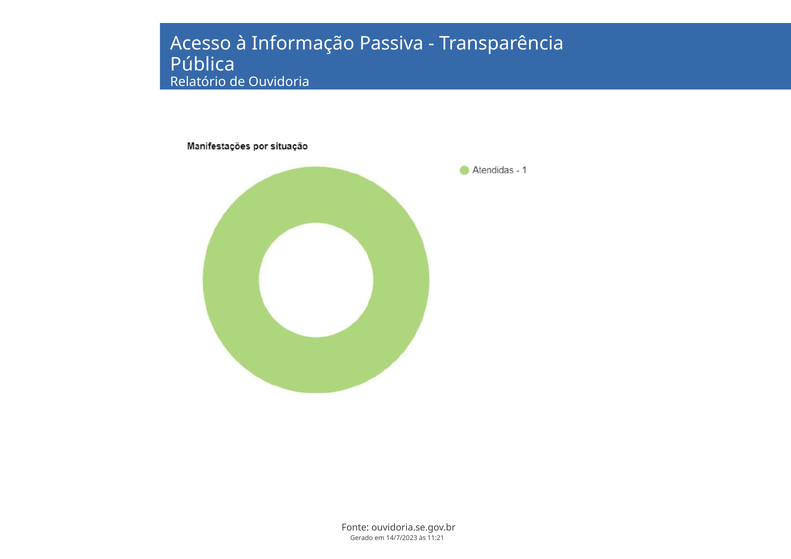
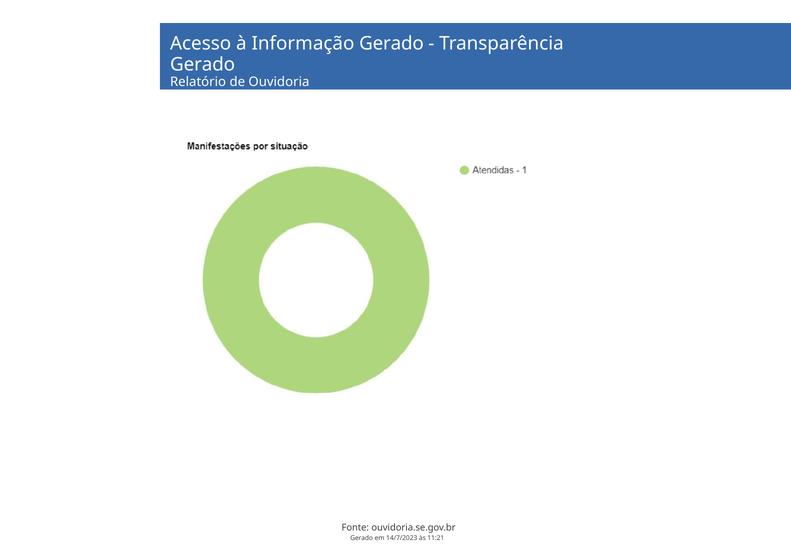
Informação Passiva: Passiva -> Gerado (391, 44)
Pública: Pública -> Gerado (203, 65)
